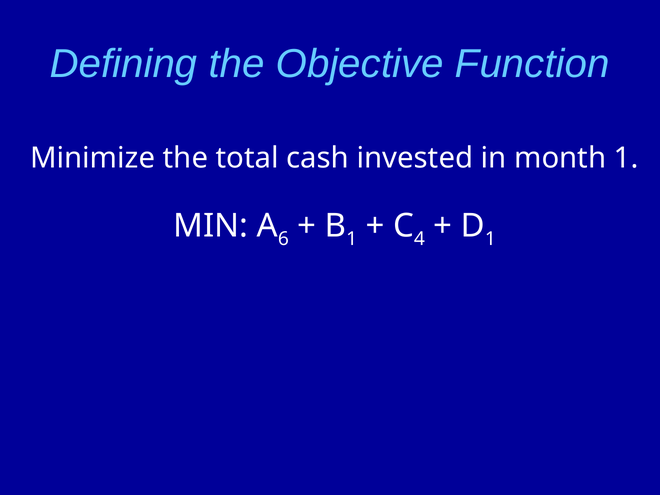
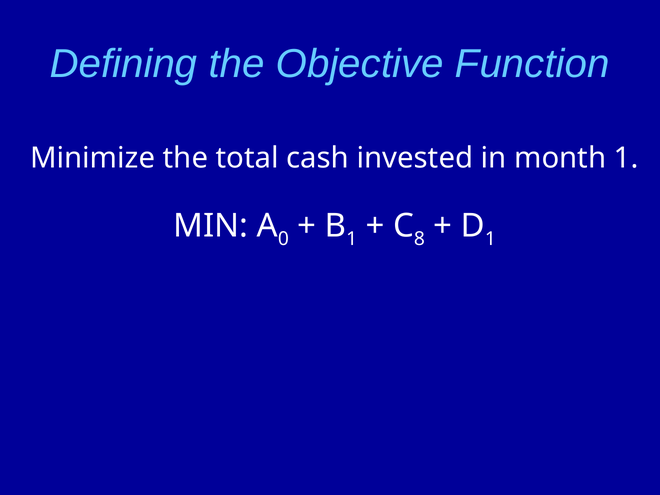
6: 6 -> 0 (283, 239)
4: 4 -> 8 (419, 239)
